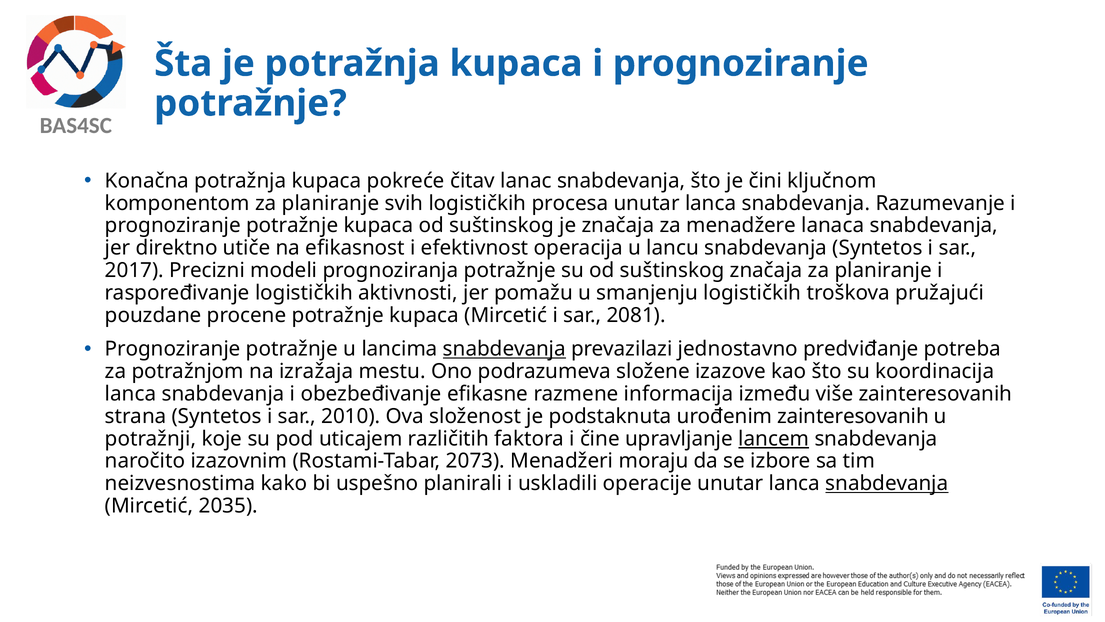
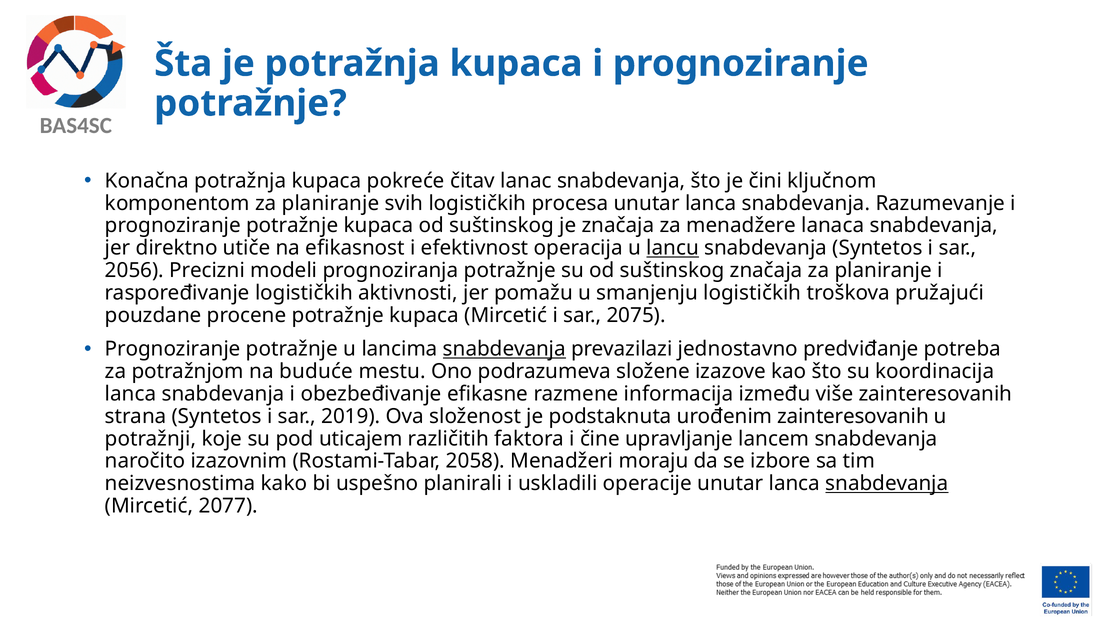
lancu underline: none -> present (673, 248)
2017: 2017 -> 2056 (135, 270)
2081: 2081 -> 2075 (636, 315)
izražaja: izražaja -> buduće (316, 371)
2010: 2010 -> 2019 (351, 416)
lancem underline: present -> none (774, 438)
2073: 2073 -> 2058 (475, 461)
2035: 2035 -> 2077 (228, 506)
